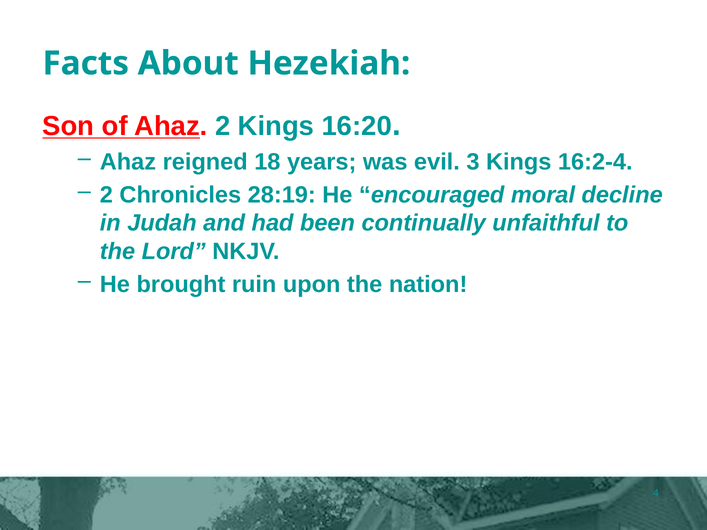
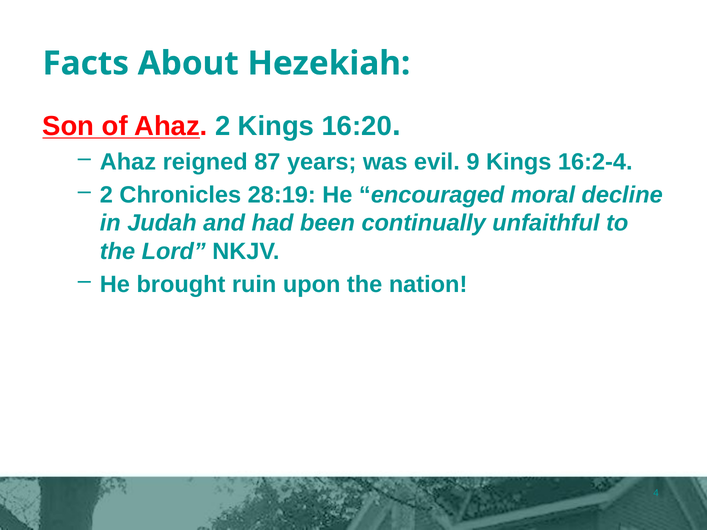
18: 18 -> 87 (267, 162)
3: 3 -> 9 (473, 162)
